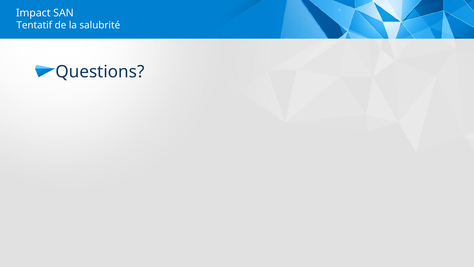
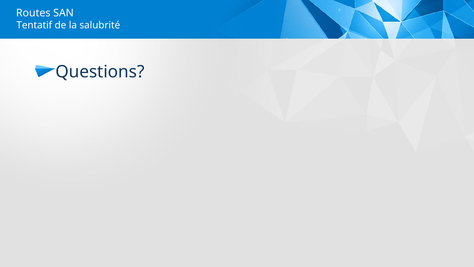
Impact: Impact -> Routes (33, 13)
